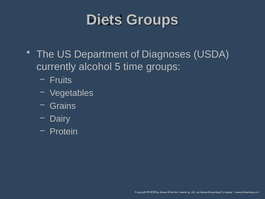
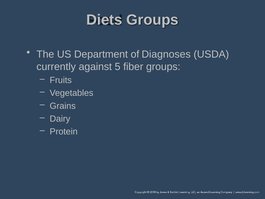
alcohol: alcohol -> against (95, 67)
time: time -> fiber (133, 67)
